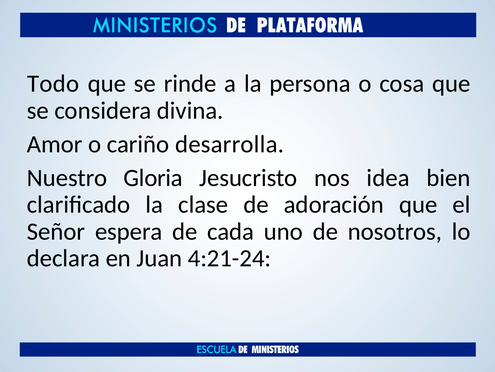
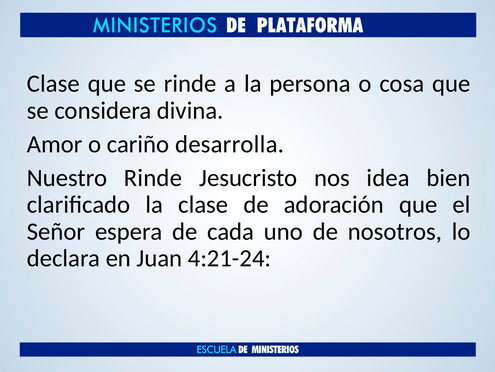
Todo: Todo -> Clase (53, 84)
Nuestro Gloria: Gloria -> Rinde (153, 178)
